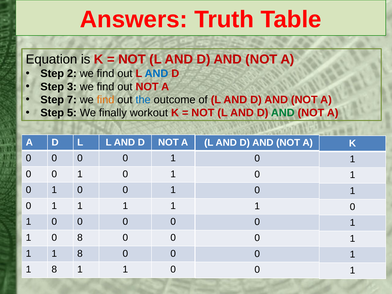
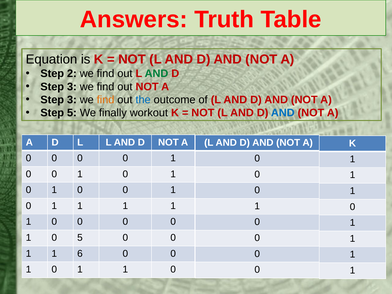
AND colour: blue -> green (156, 74)
7: 7 -> 3 (72, 100)
AND colour: green -> blue (283, 113)
0 8: 8 -> 5 (80, 238)
1 1 8: 8 -> 6 (80, 254)
8: 8 -> 0 (54, 269)
